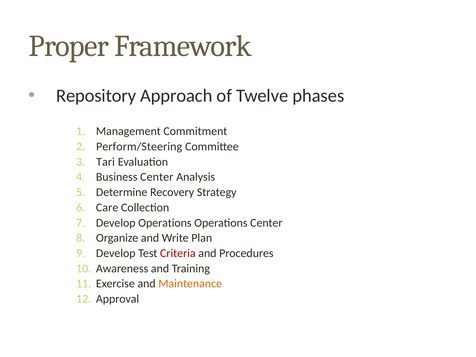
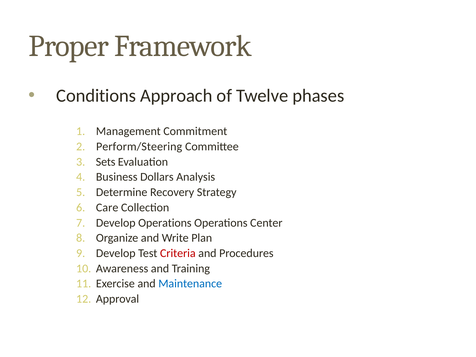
Repository: Repository -> Conditions (96, 96)
Tari: Tari -> Sets (106, 162)
Business Center: Center -> Dollars (157, 177)
Maintenance colour: orange -> blue (190, 284)
